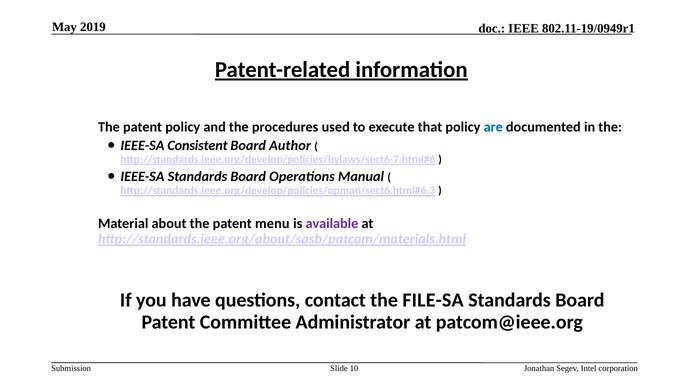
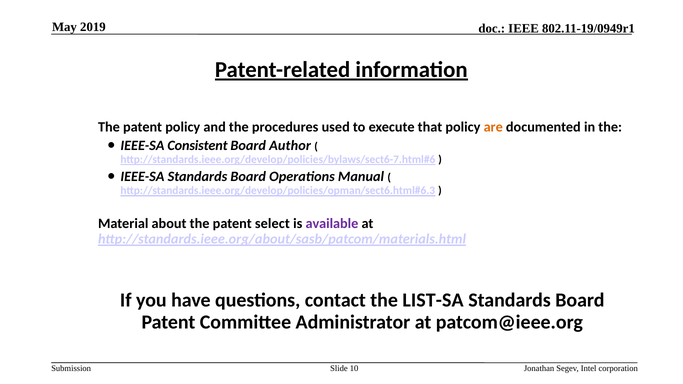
are colour: blue -> orange (493, 127)
menu: menu -> select (272, 224)
FILE-SA: FILE-SA -> LIST-SA (433, 300)
